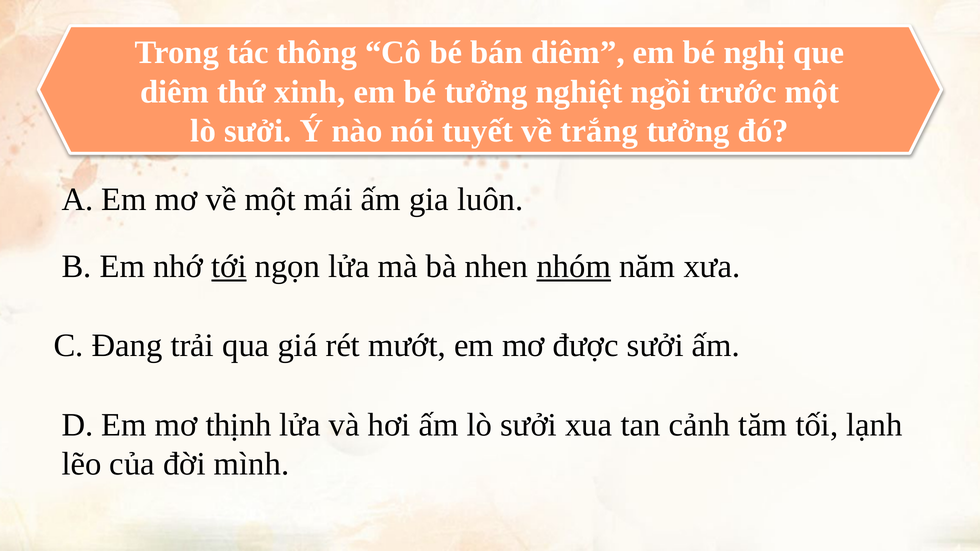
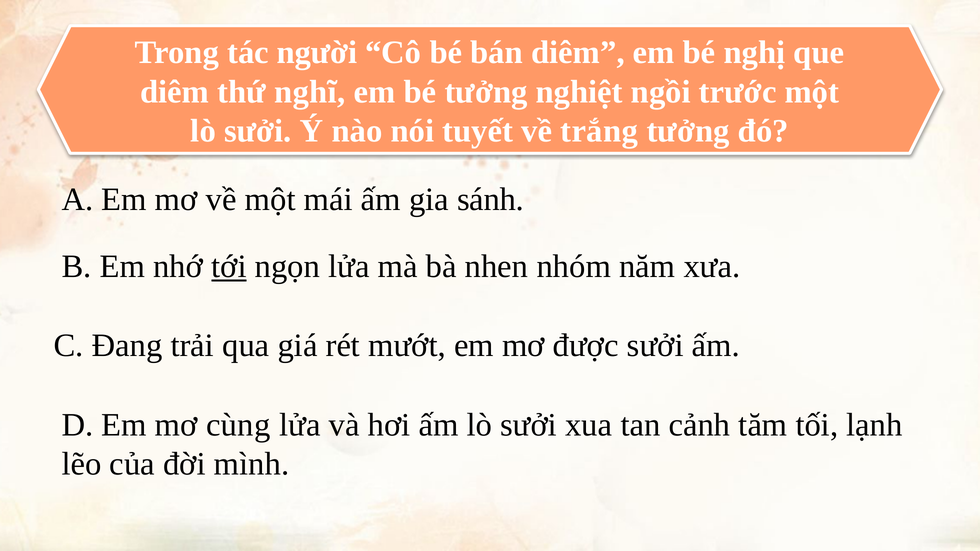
thông: thông -> người (317, 53)
xinh: xinh -> nghĩ (310, 92)
luôn: luôn -> sánh (490, 200)
nhóm underline: present -> none (574, 267)
thịnh: thịnh -> cùng (238, 425)
